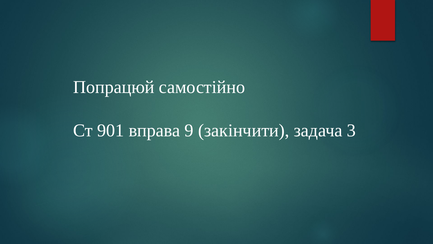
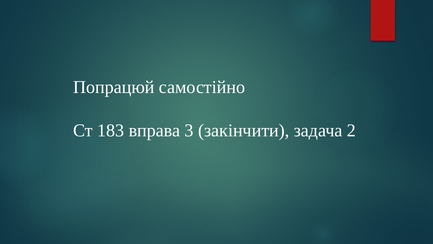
901: 901 -> 183 (111, 130)
9: 9 -> 3 (189, 130)
3: 3 -> 2 (351, 130)
